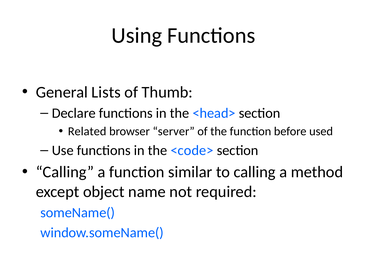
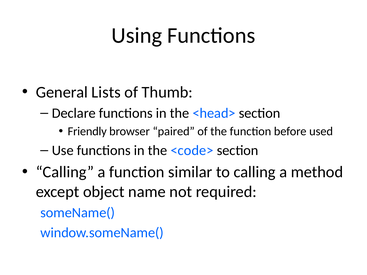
Related: Related -> Friendly (87, 132)
server: server -> paired (174, 132)
